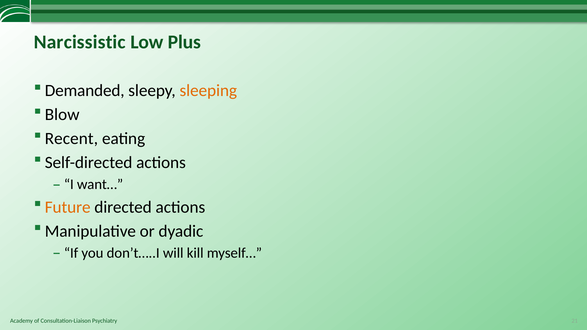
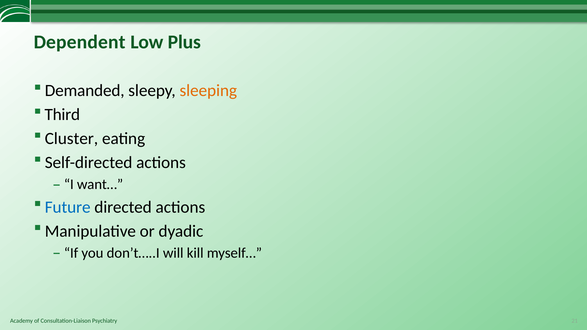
Narcissistic: Narcissistic -> Dependent (80, 42)
Blow: Blow -> Third (62, 115)
Recent: Recent -> Cluster (71, 139)
Future colour: orange -> blue (68, 207)
